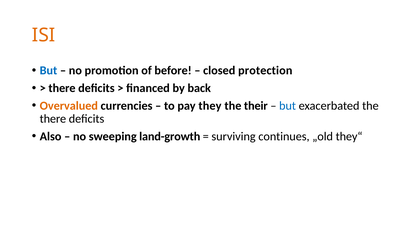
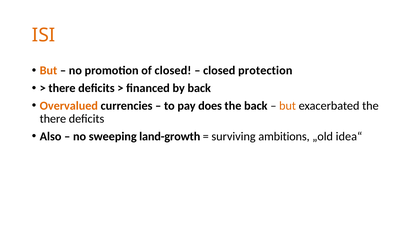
But colour: blue -> orange (48, 71)
of before: before -> closed (173, 71)
they: they -> does (210, 106)
the their: their -> back (256, 106)
but colour: blue -> orange (288, 106)
continues: continues -> ambitions (284, 136)
they“: they“ -> idea“ (349, 136)
